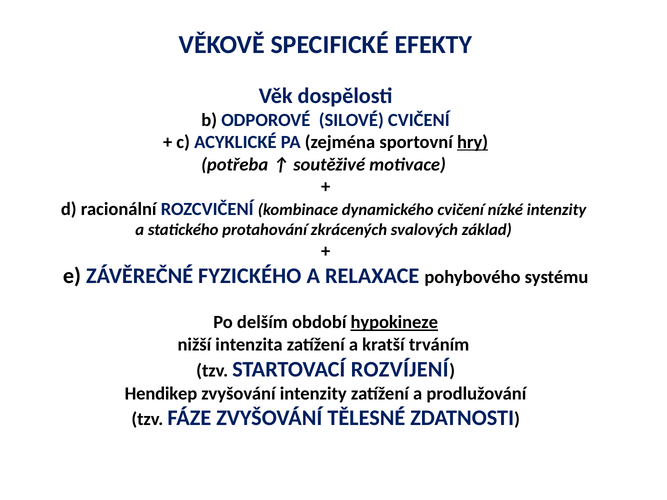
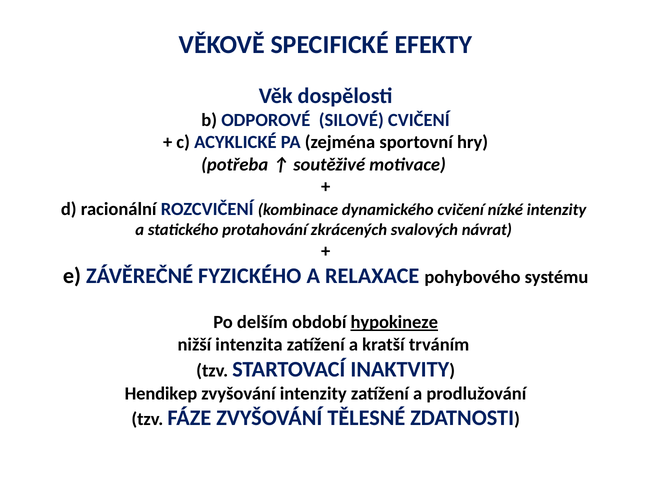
hry underline: present -> none (473, 142)
základ: základ -> návrat (487, 230)
ROZVÍJENÍ: ROZVÍJENÍ -> INAKTVITY (400, 369)
